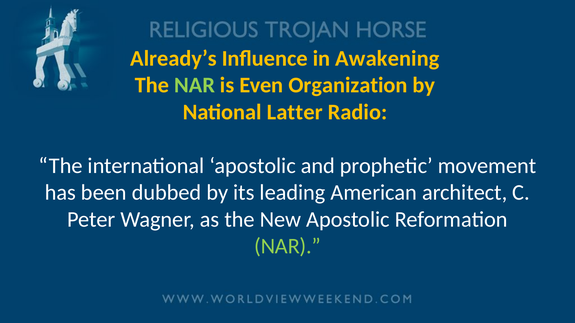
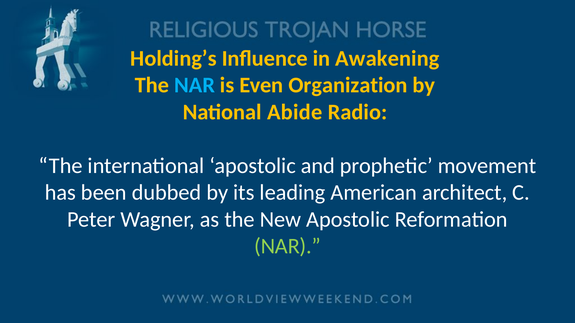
Already’s: Already’s -> Holding’s (173, 59)
NAR colour: light green -> light blue (195, 85)
Latter: Latter -> Abide (295, 112)
